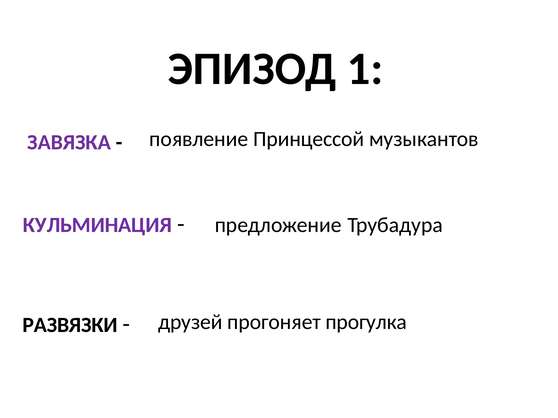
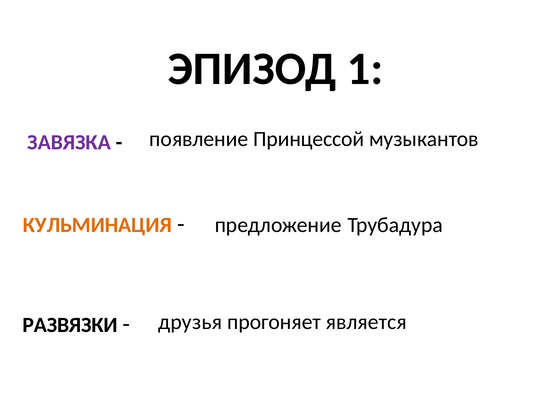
КУЛЬМИНАЦИЯ colour: purple -> orange (97, 225)
друзей: друзей -> друзья (190, 322)
прогулка: прогулка -> является (366, 322)
